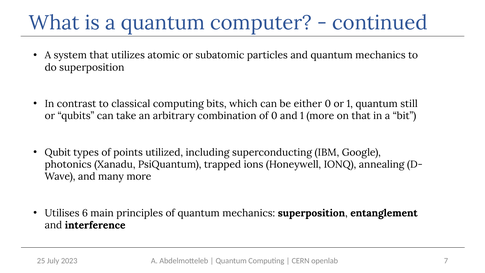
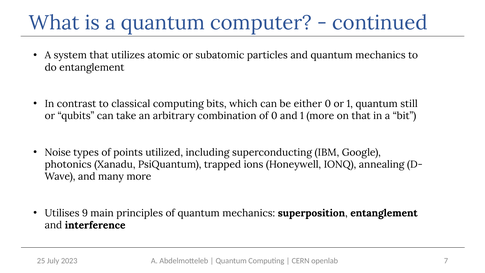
do superposition: superposition -> entanglement (92, 67)
Qubit: Qubit -> Noise (58, 152)
6: 6 -> 9 (85, 213)
